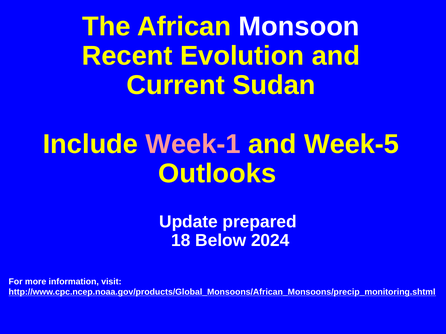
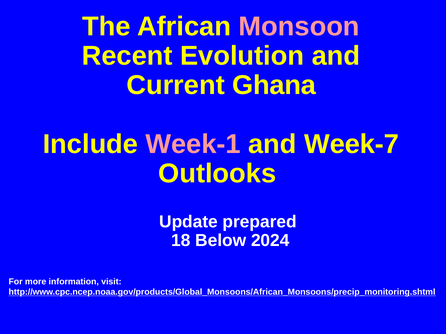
Monsoon colour: white -> pink (299, 27)
Sudan: Sudan -> Ghana (274, 85)
Week-5: Week-5 -> Week-7 (352, 144)
